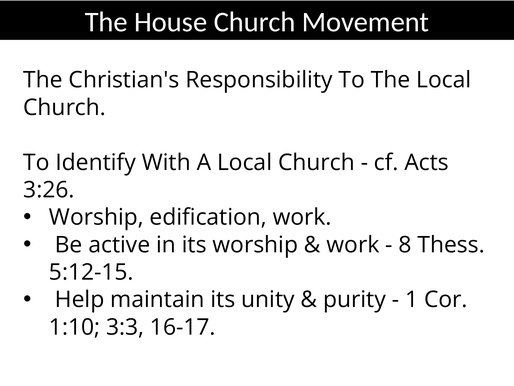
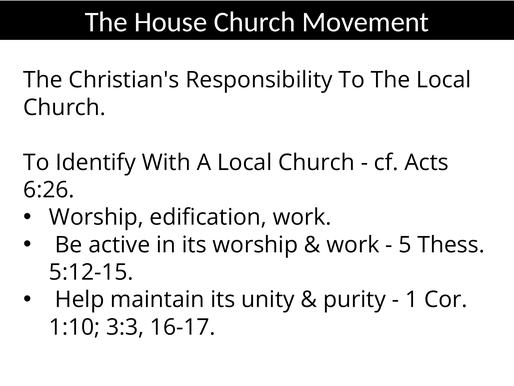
3:26: 3:26 -> 6:26 (49, 190)
8: 8 -> 5 (405, 245)
